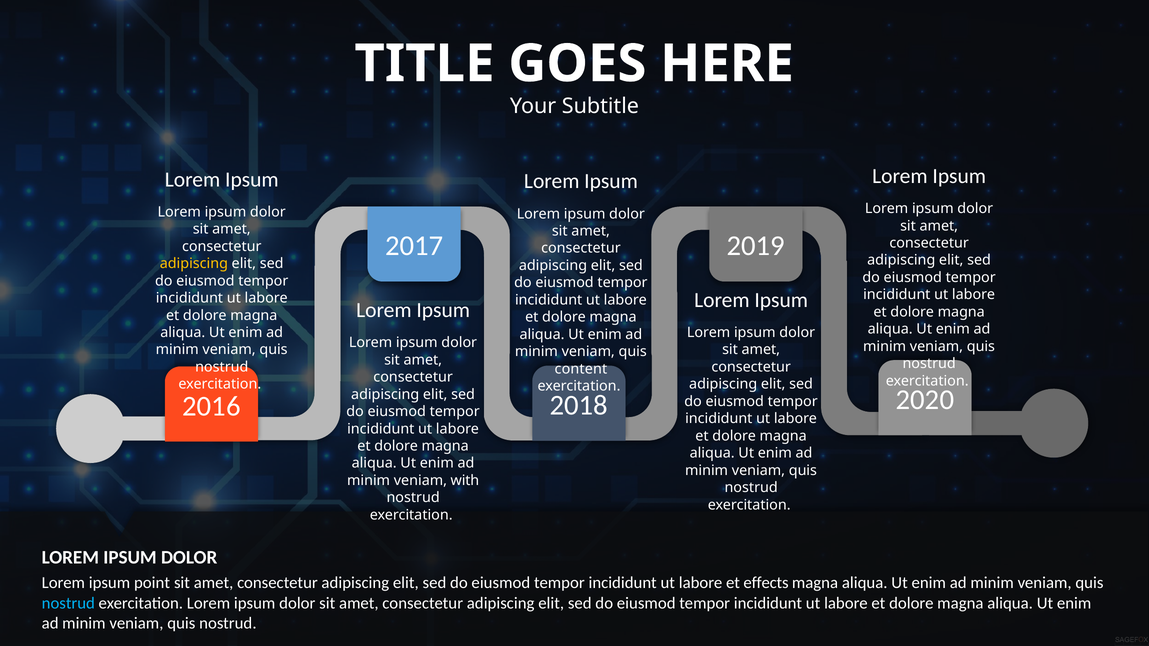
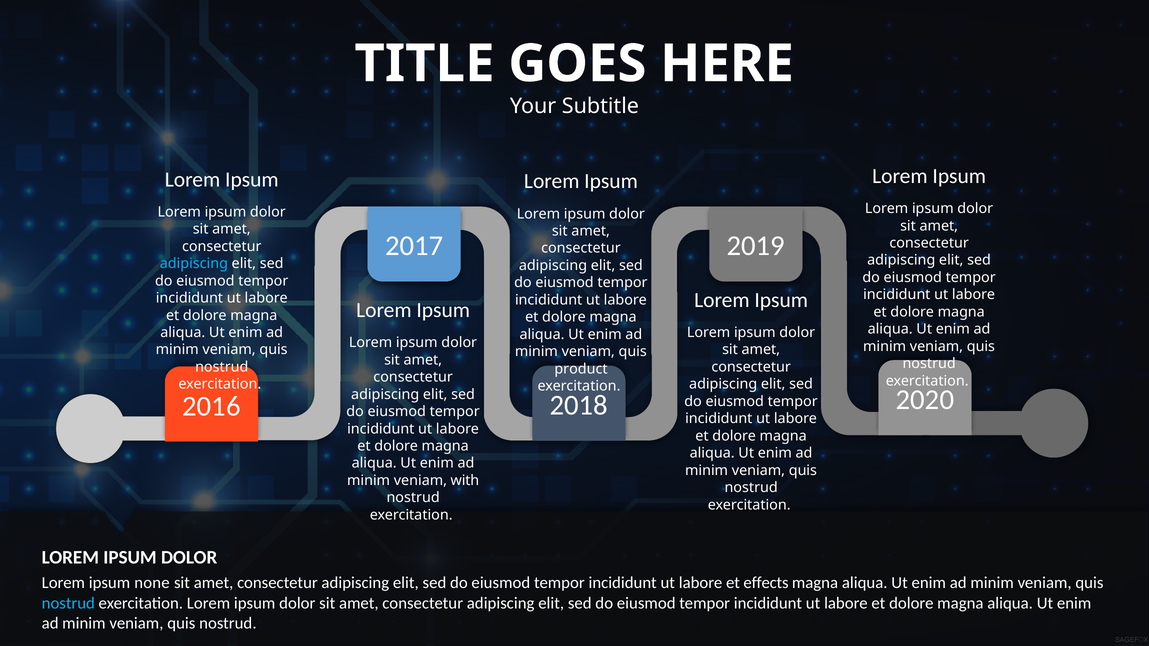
adipiscing colour: yellow -> light blue (194, 264)
content: content -> product (581, 369)
point: point -> none (152, 583)
